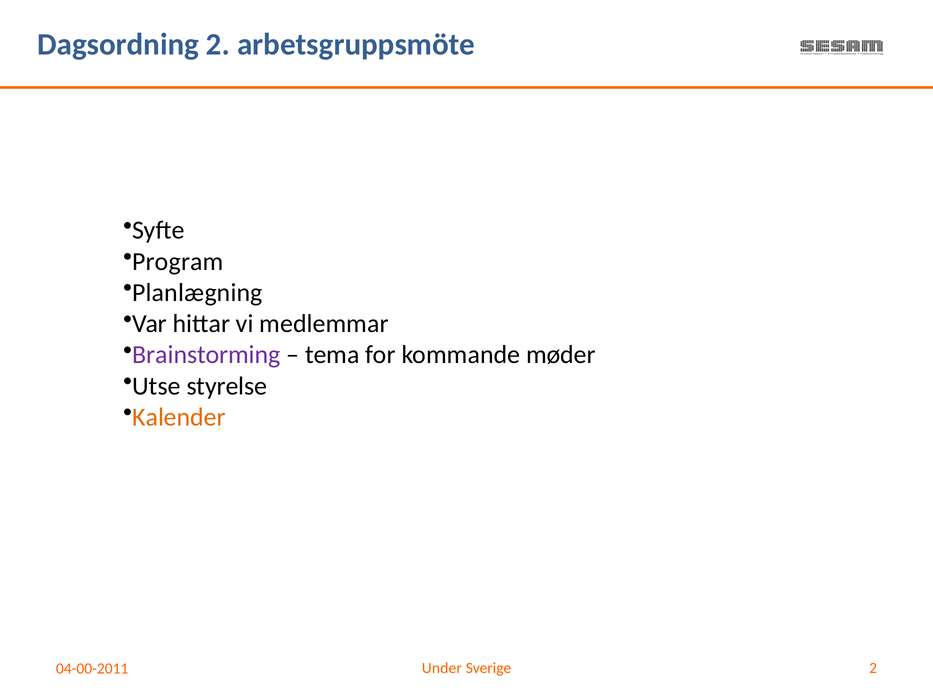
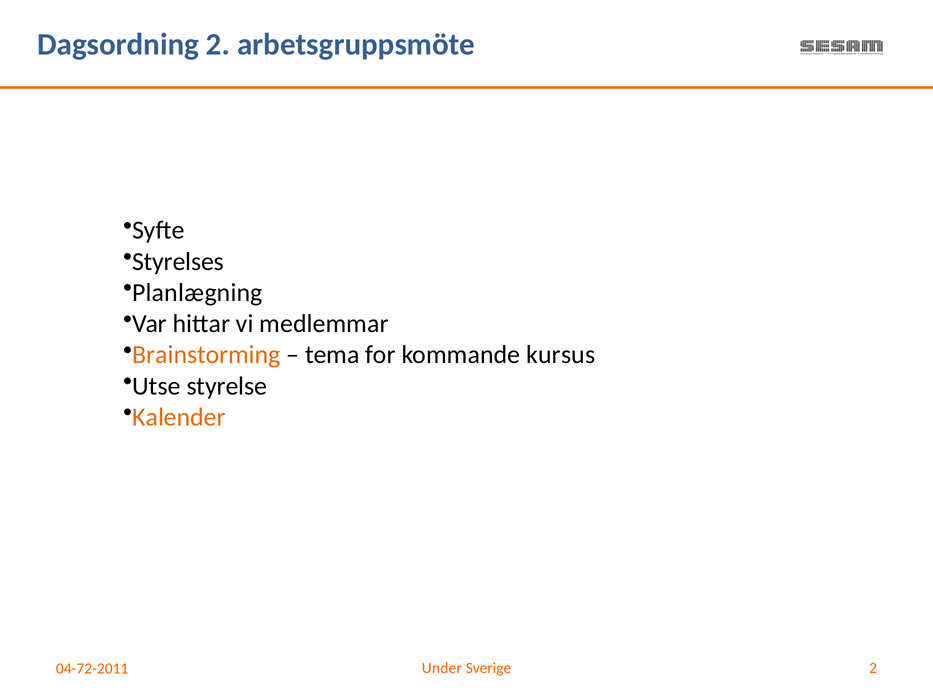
Program: Program -> Styrelses (178, 261)
Brainstorming colour: purple -> orange (206, 355)
møder: møder -> kursus (561, 355)
04-00-2011: 04-00-2011 -> 04-72-2011 (92, 668)
